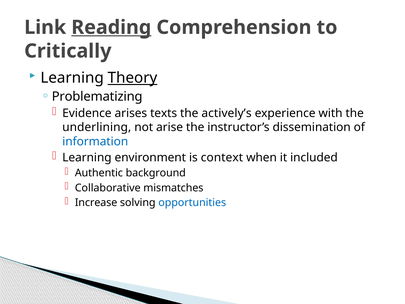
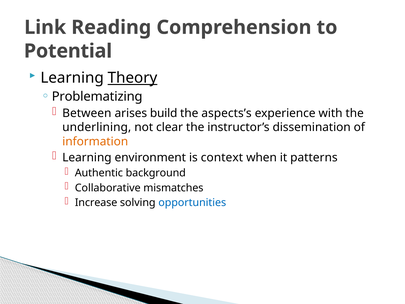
Reading underline: present -> none (111, 27)
Critically: Critically -> Potential (68, 51)
Evidence: Evidence -> Between (87, 113)
texts: texts -> build (164, 113)
actively’s: actively’s -> aspects’s (227, 113)
arise: arise -> clear (170, 127)
information colour: blue -> orange (95, 141)
included: included -> patterns (314, 158)
